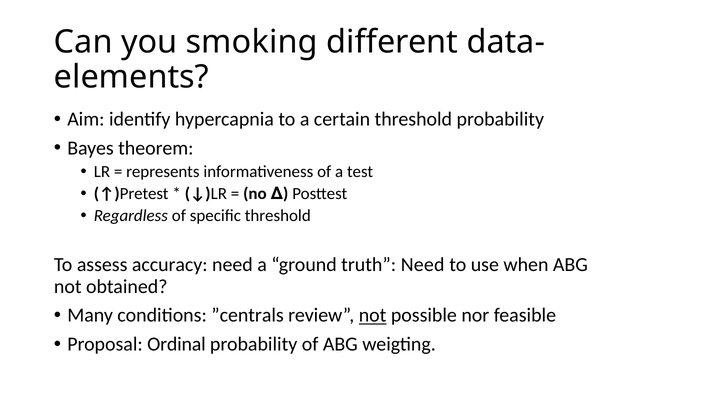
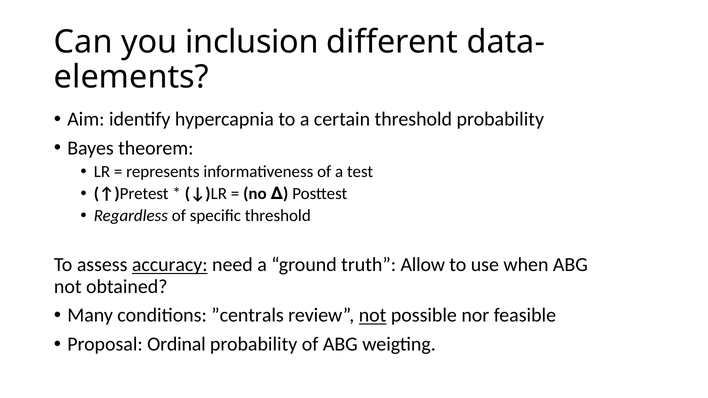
smoking: smoking -> inclusion (252, 42)
accuracy underline: none -> present (170, 265)
truth Need: Need -> Allow (423, 265)
